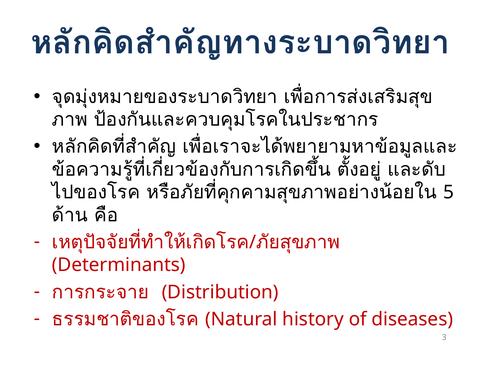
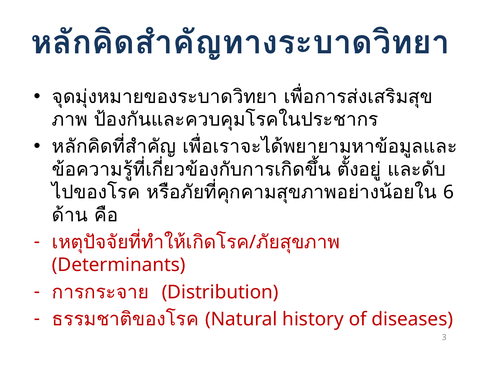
5: 5 -> 6 (449, 192)
